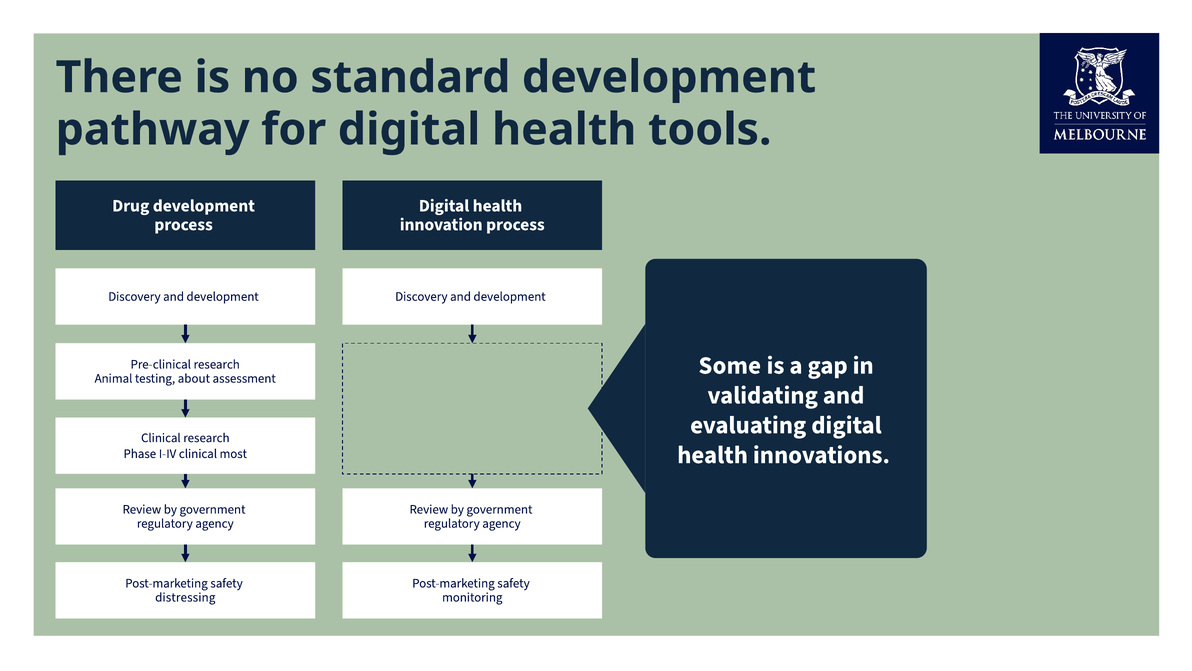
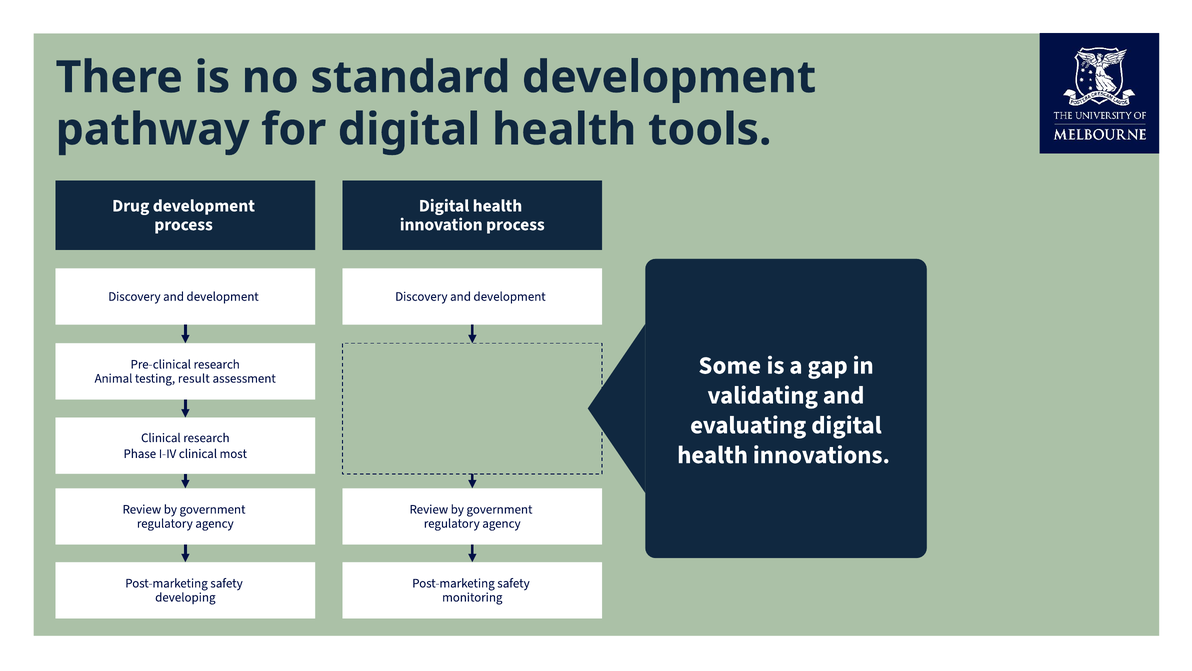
about: about -> result (194, 378)
distressing: distressing -> developing (185, 597)
